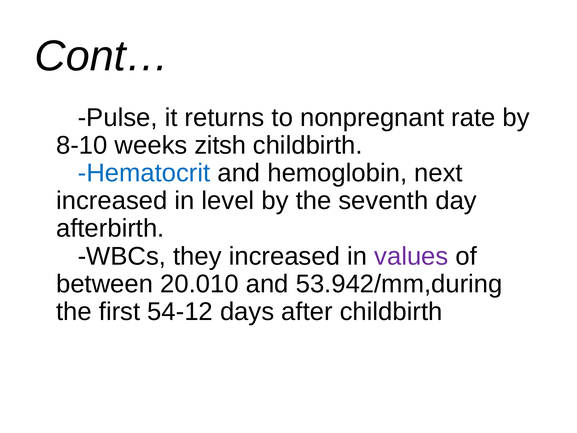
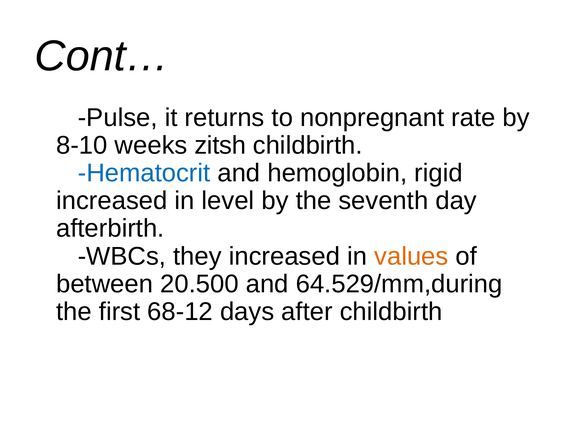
next: next -> rigid (438, 173)
values colour: purple -> orange (411, 256)
20.010: 20.010 -> 20.500 (199, 284)
53.942/mm,during: 53.942/mm,during -> 64.529/mm,during (399, 284)
54-12: 54-12 -> 68-12 (180, 312)
